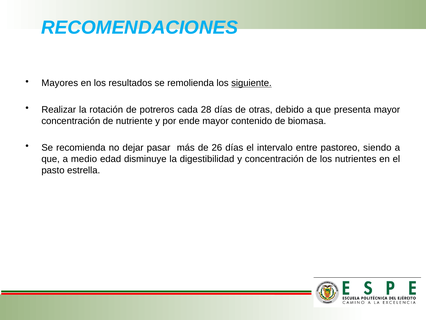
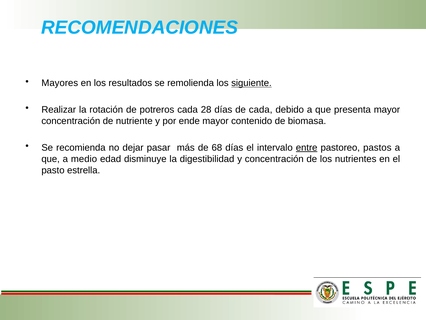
de otras: otras -> cada (261, 109)
26: 26 -> 68 (217, 147)
entre underline: none -> present (307, 147)
siendo: siendo -> pastos (377, 147)
